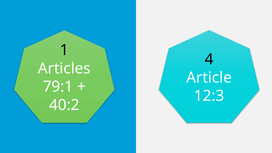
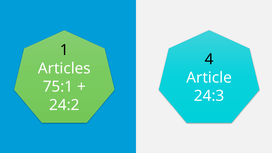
79:1: 79:1 -> 75:1 (58, 87)
12:3: 12:3 -> 24:3 (209, 96)
40:2: 40:2 -> 24:2 (64, 105)
